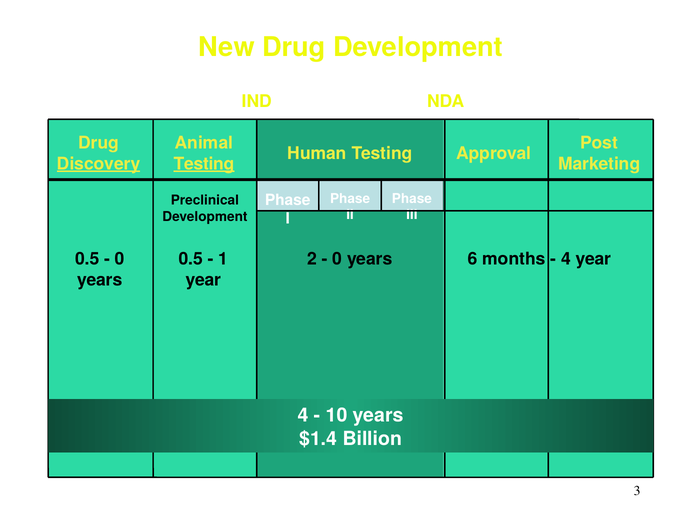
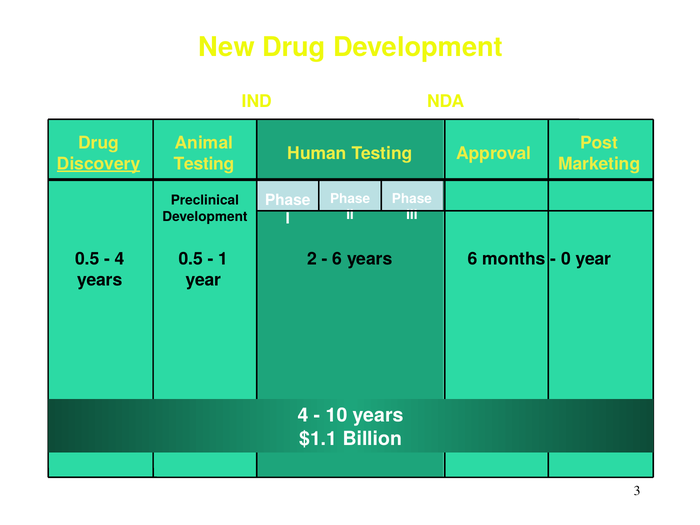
Testing underline: present -> none (204, 164)
0: 0 -> 4 (120, 259)
0: 0 -> 6 (337, 259)
4: 4 -> 0 (566, 259)
$1.4: $1.4 -> $1.1 (318, 439)
